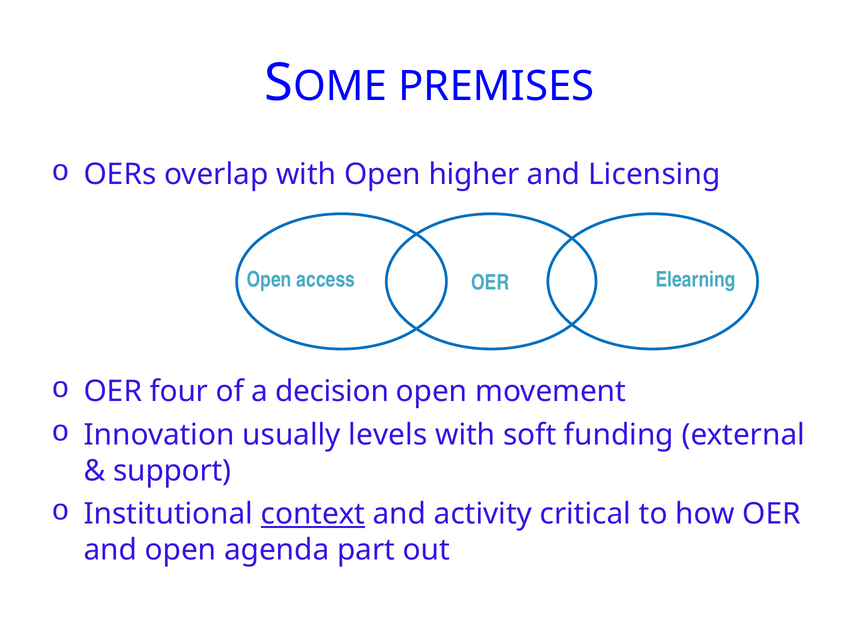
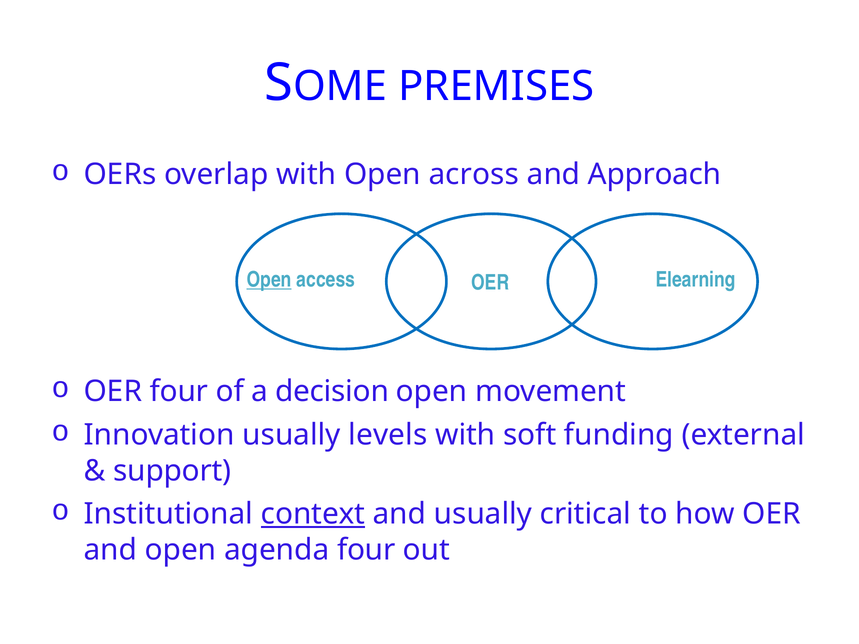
higher: higher -> across (474, 175)
Licensing: Licensing -> Approach (655, 175)
Open underline: none -> present (269, 280)
and activity: activity -> usually (483, 514)
agenda part: part -> four (366, 550)
